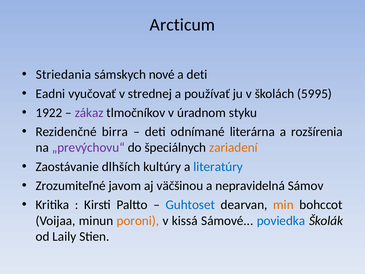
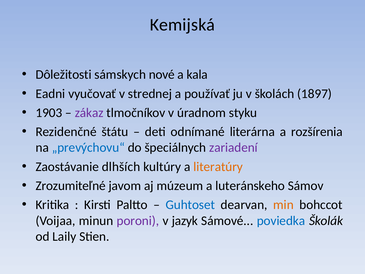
Arcticum: Arcticum -> Kemijská (182, 25)
Striedania: Striedania -> Dôležitosti (64, 75)
a deti: deti -> kala (197, 75)
5995: 5995 -> 1897 (315, 94)
1922: 1922 -> 1903 (49, 113)
birra: birra -> štátu (115, 132)
„prevýchovu“ colour: purple -> blue (88, 148)
zariadení colour: orange -> purple (233, 148)
literatúry colour: blue -> orange (218, 167)
väčšinou: väčšinou -> múzeum (180, 186)
nepravidelná: nepravidelná -> luteránskeho (250, 186)
poroni colour: orange -> purple (138, 220)
kissá: kissá -> jazyk (185, 220)
